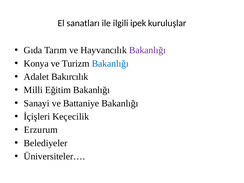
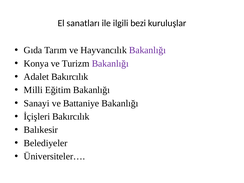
ipek: ipek -> bezi (138, 23)
Bakanlığı colour: blue -> purple (110, 64)
İçişleri Keçecilik: Keçecilik -> Bakırcılık (71, 117)
Erzurum: Erzurum -> Balıkesir (41, 130)
